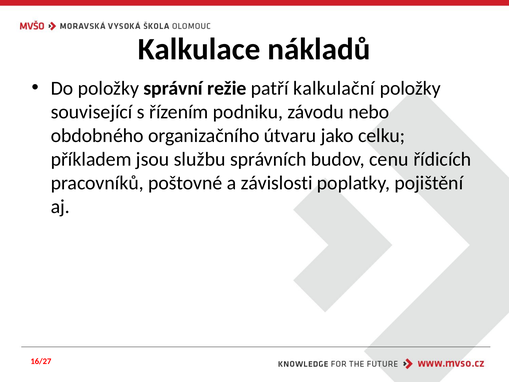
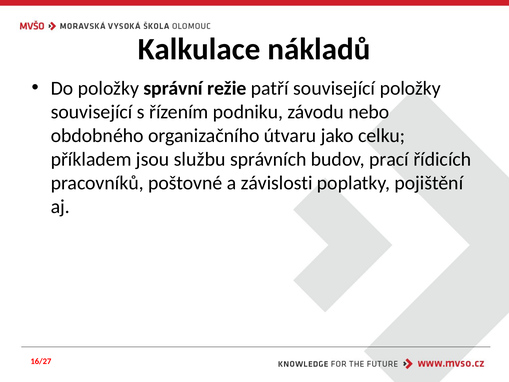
patří kalkulační: kalkulační -> související (334, 88)
cenu: cenu -> prací (389, 159)
